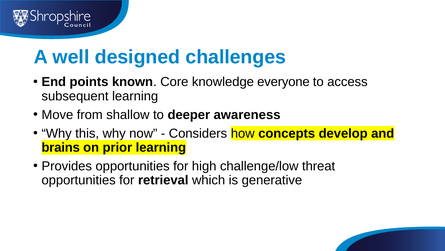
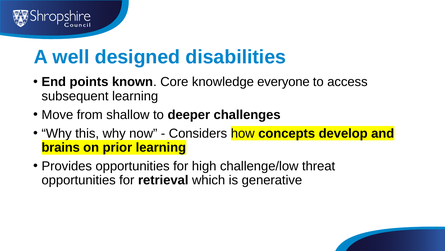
challenges: challenges -> disabilities (236, 57)
awareness: awareness -> challenges (247, 114)
